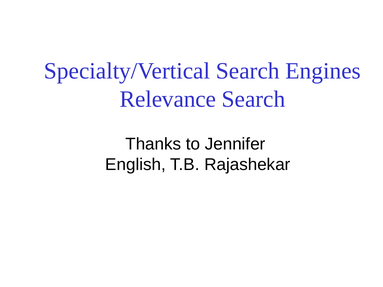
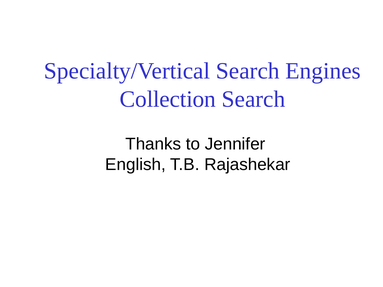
Relevance: Relevance -> Collection (168, 99)
